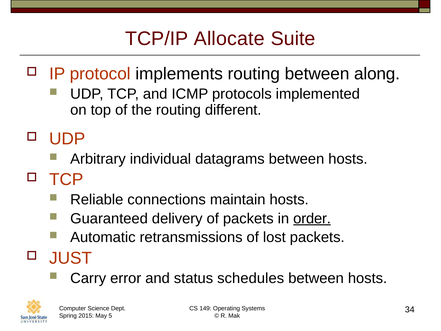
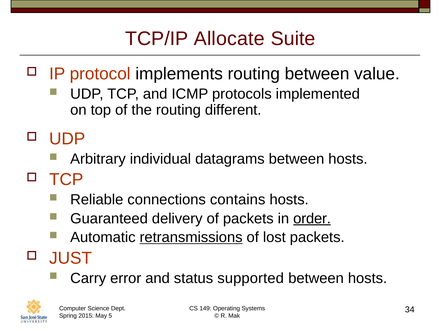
along: along -> value (377, 74)
maintain: maintain -> contains (238, 200)
retransmissions underline: none -> present (191, 237)
schedules: schedules -> supported (251, 278)
